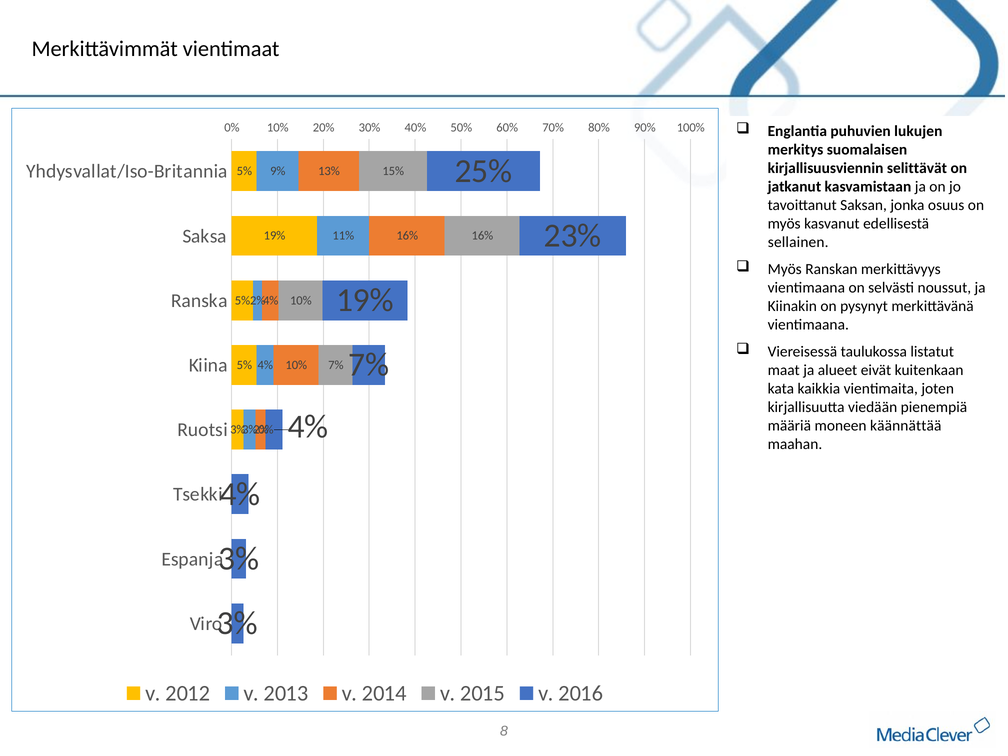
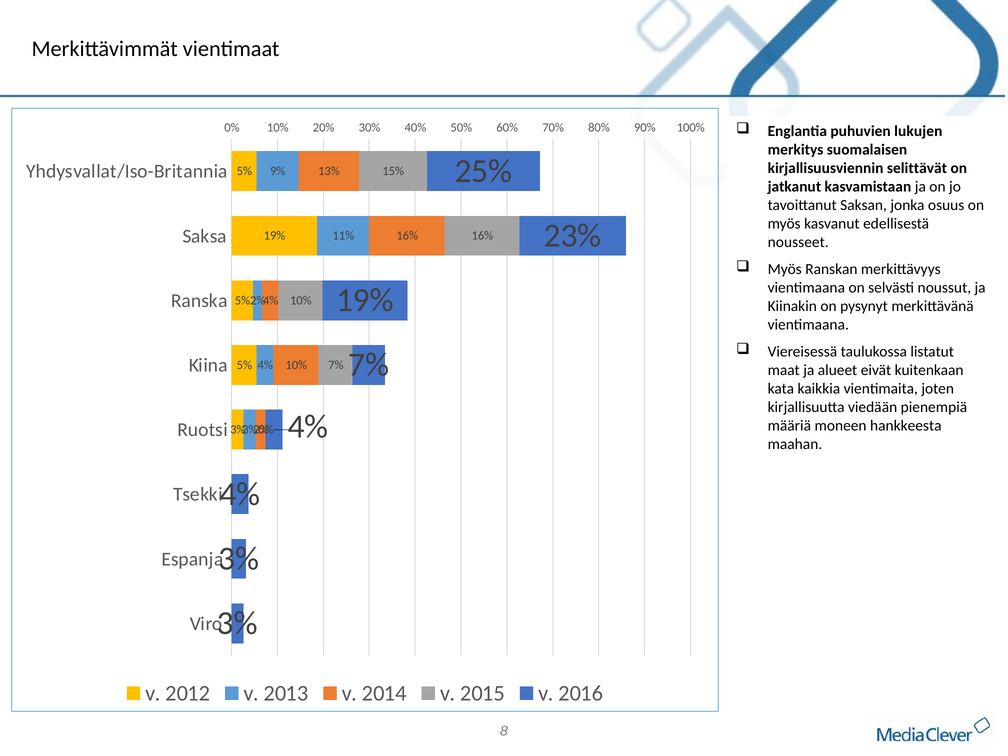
sellainen: sellainen -> nousseet (798, 242)
käännättää: käännättää -> hankkeesta (906, 426)
